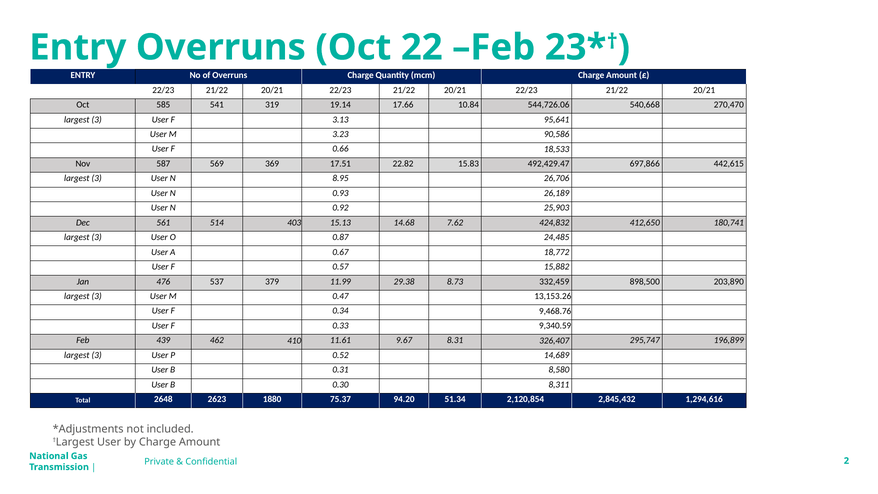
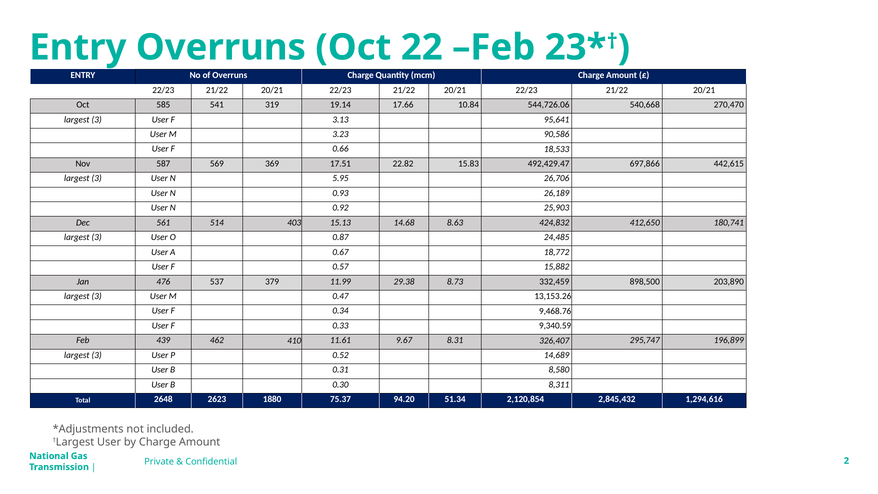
8.95: 8.95 -> 5.95 (340, 178)
7.62: 7.62 -> 8.63 (455, 223)
